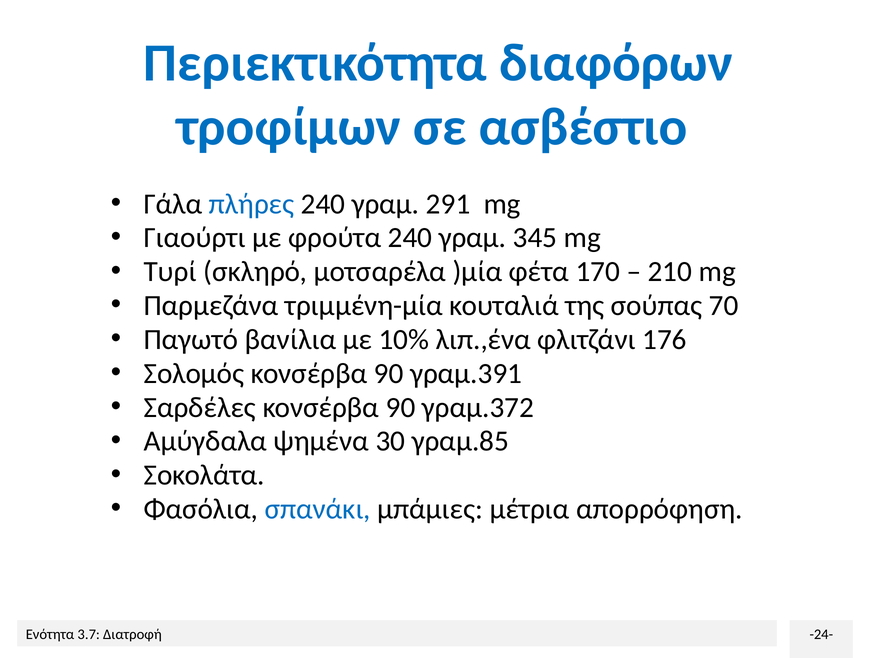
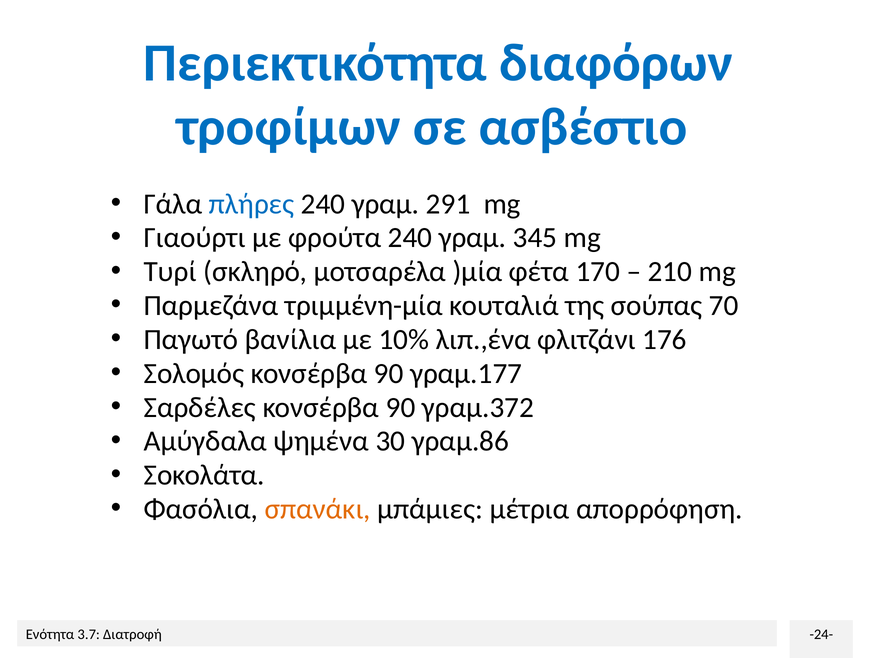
γραμ.391: γραμ.391 -> γραμ.177 (466, 373)
γραμ.85: γραμ.85 -> γραμ.86 (460, 441)
σπανάκι colour: blue -> orange (318, 509)
